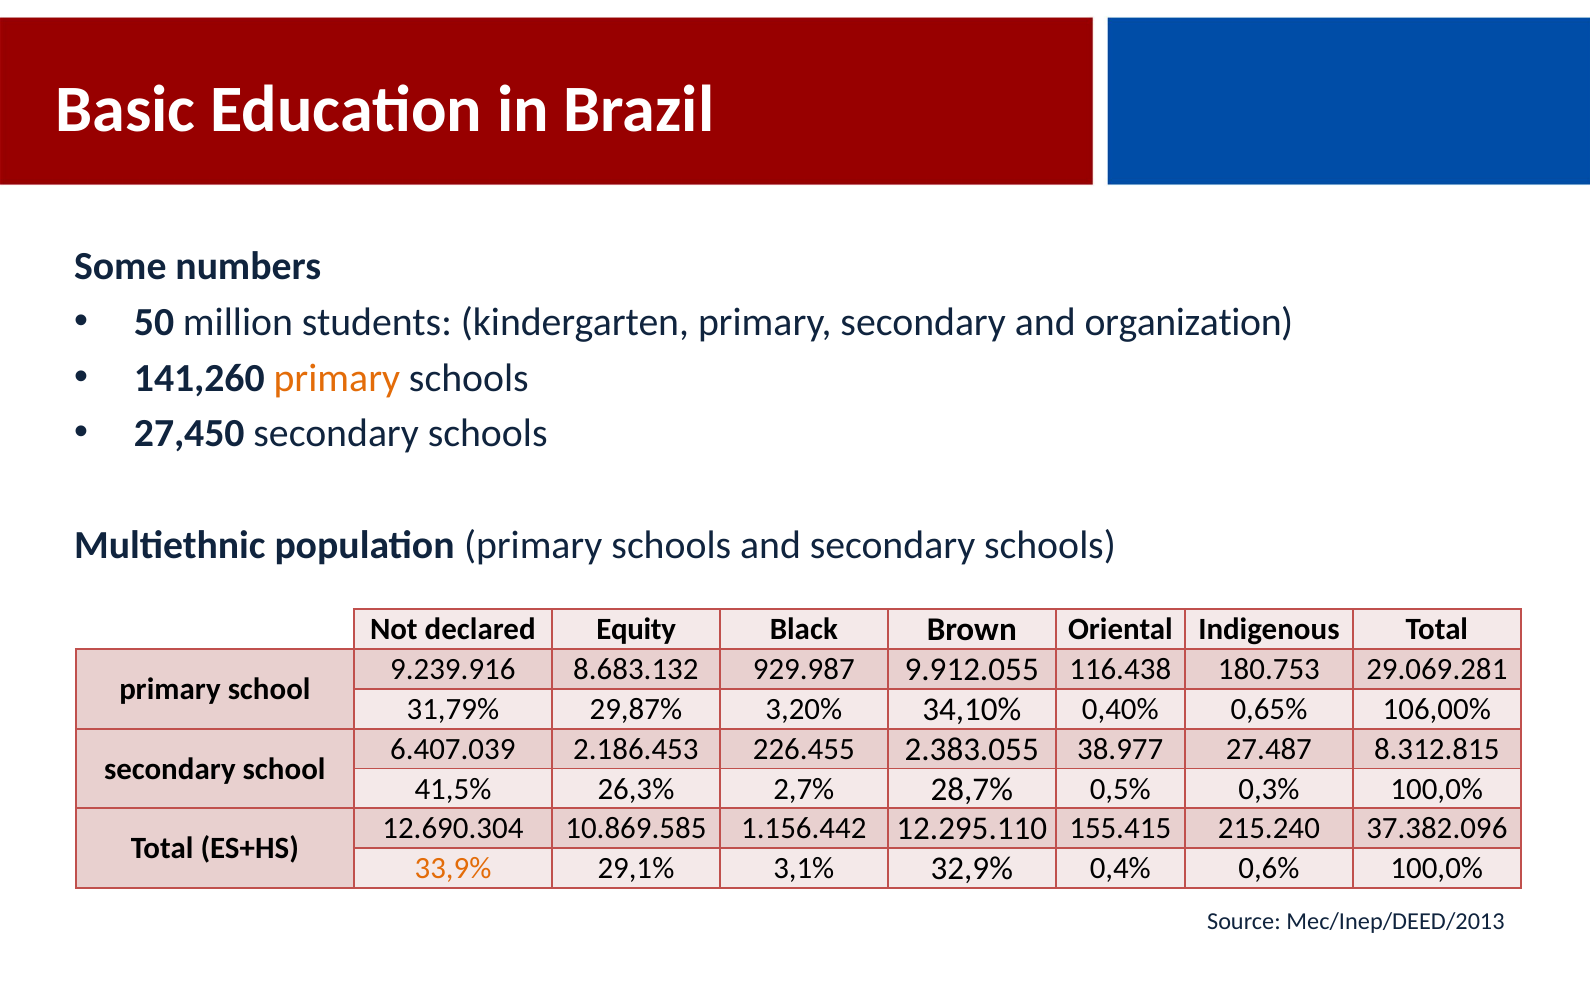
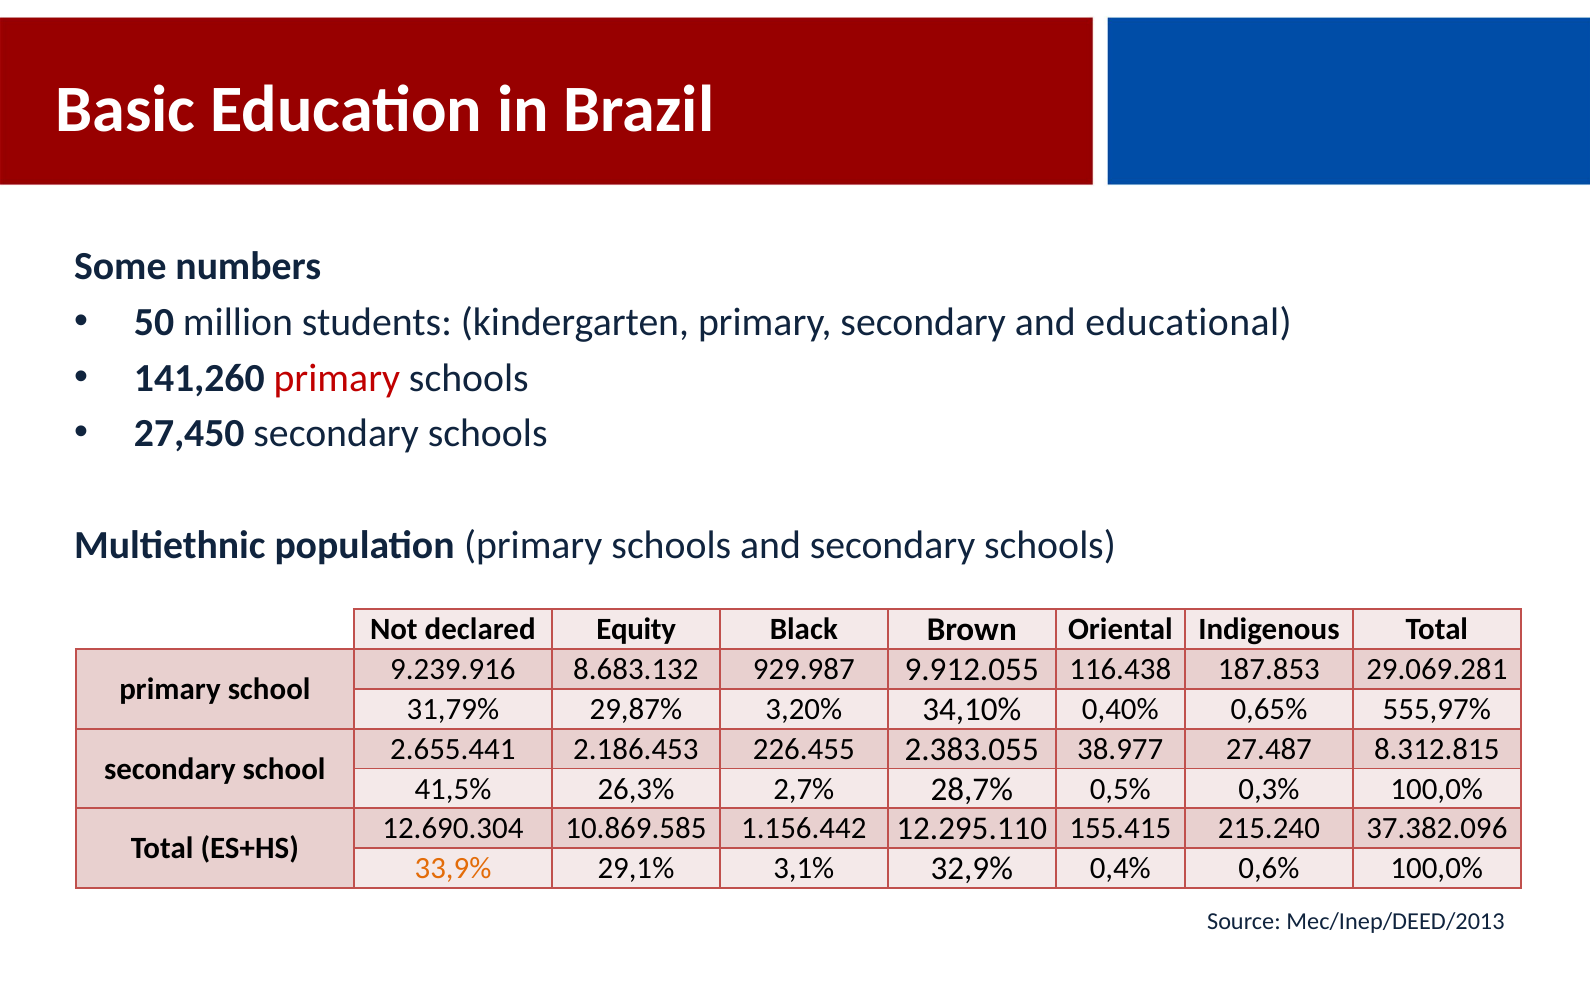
organization: organization -> educational (1189, 322)
primary colour: orange -> red (337, 378)
180.753: 180.753 -> 187.853 (1269, 669)
106,00%: 106,00% -> 555,97% (1437, 709)
6.407.039: 6.407.039 -> 2.655.441 (453, 749)
